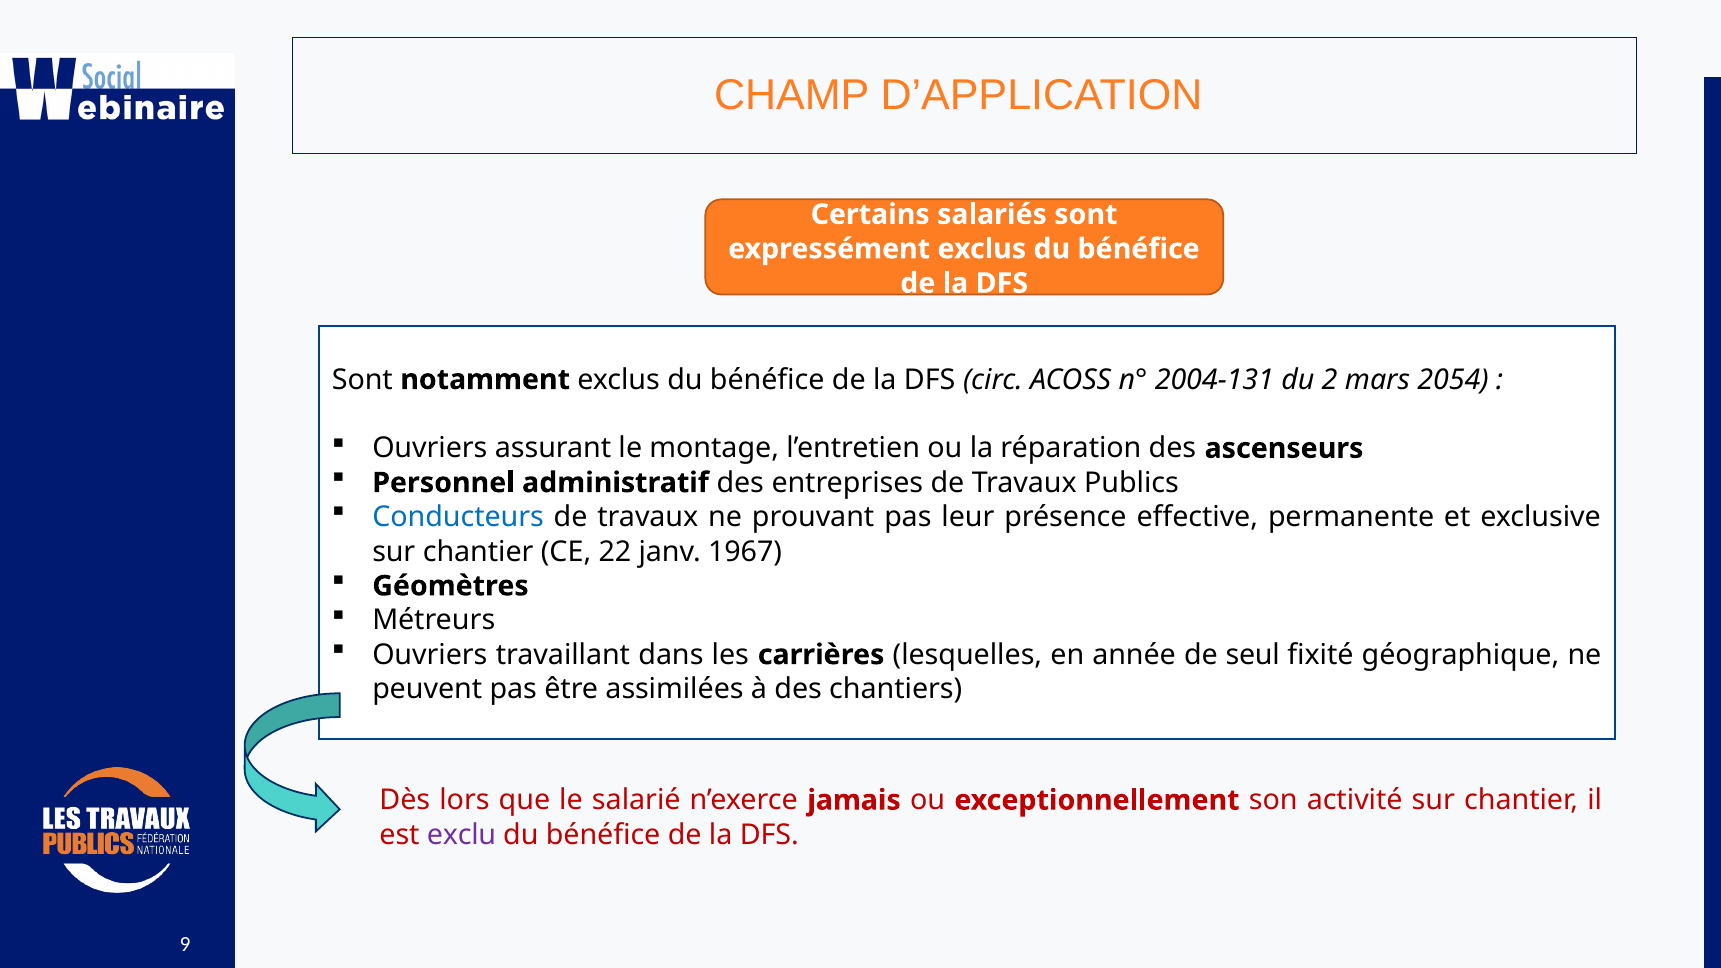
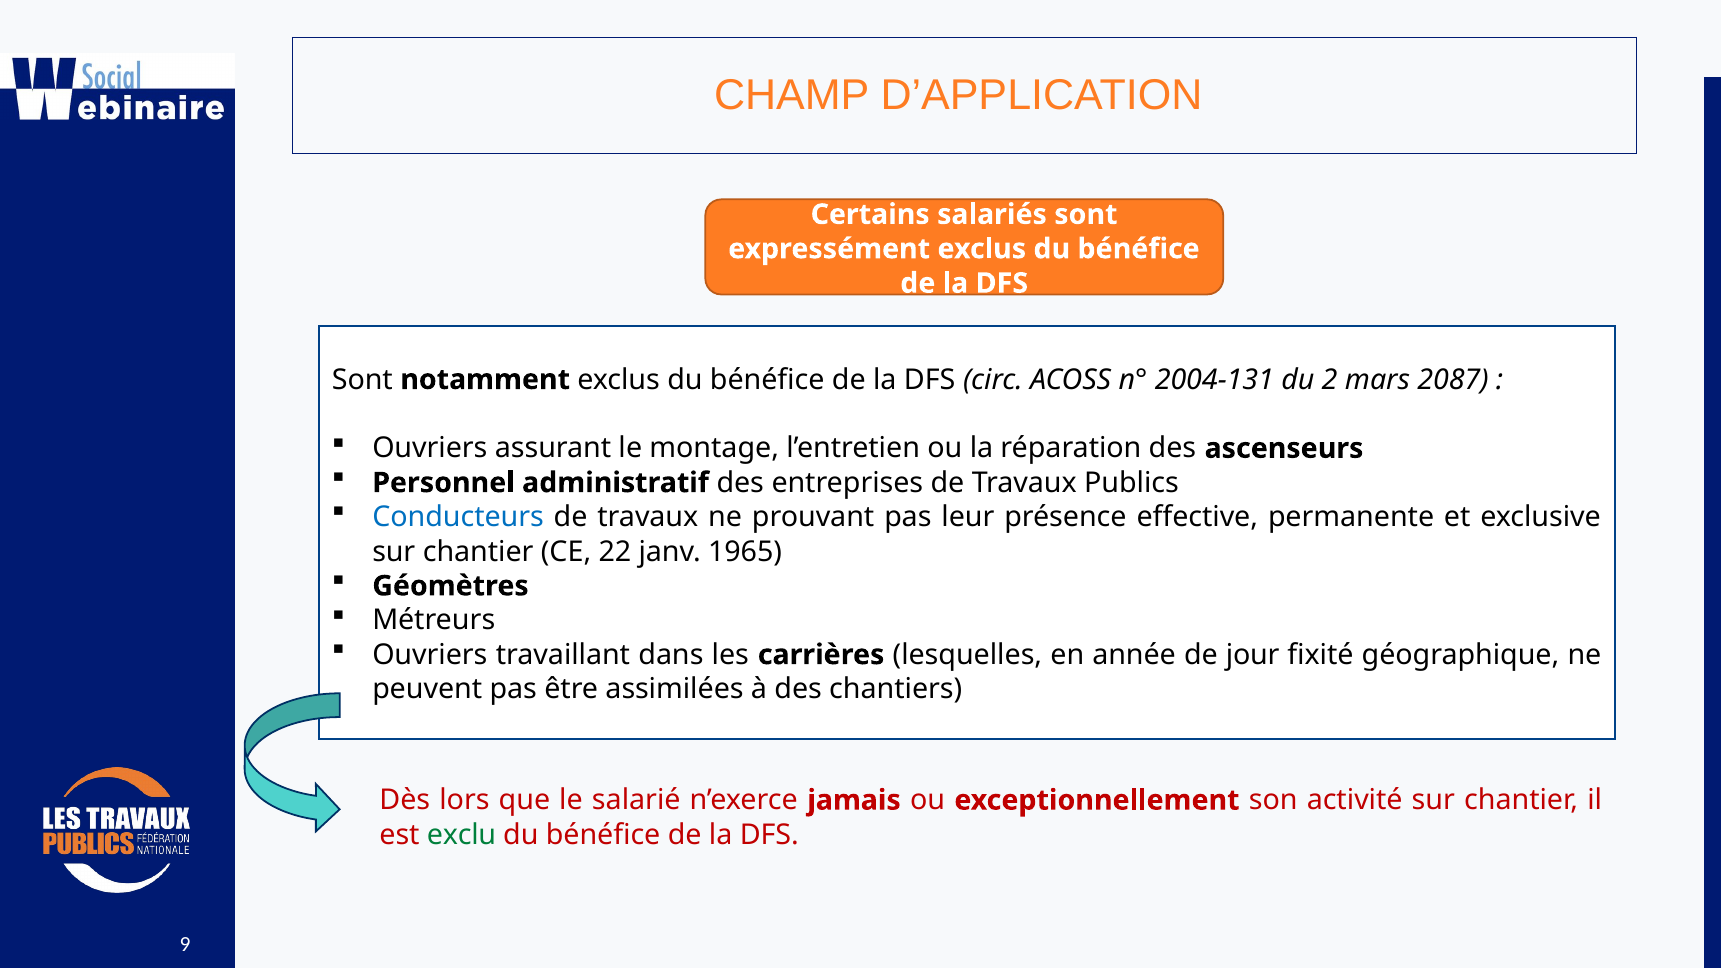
2054: 2054 -> 2087 (1453, 380)
1967: 1967 -> 1965 (745, 552)
seul: seul -> jour (1253, 655)
exclu colour: purple -> green (462, 835)
